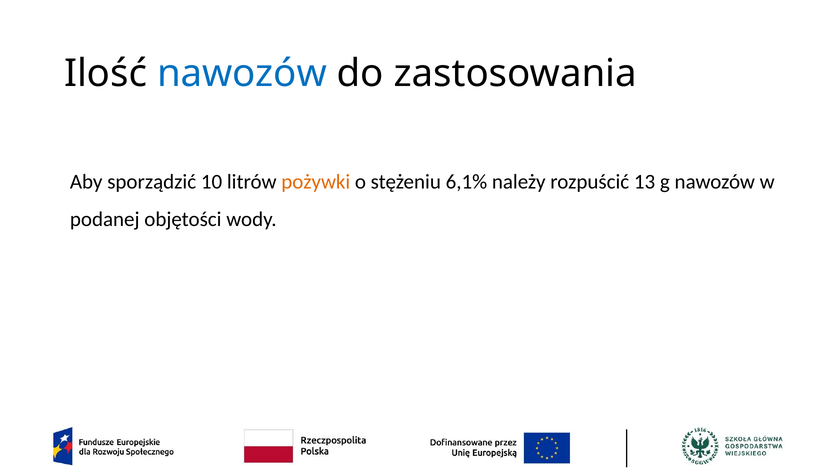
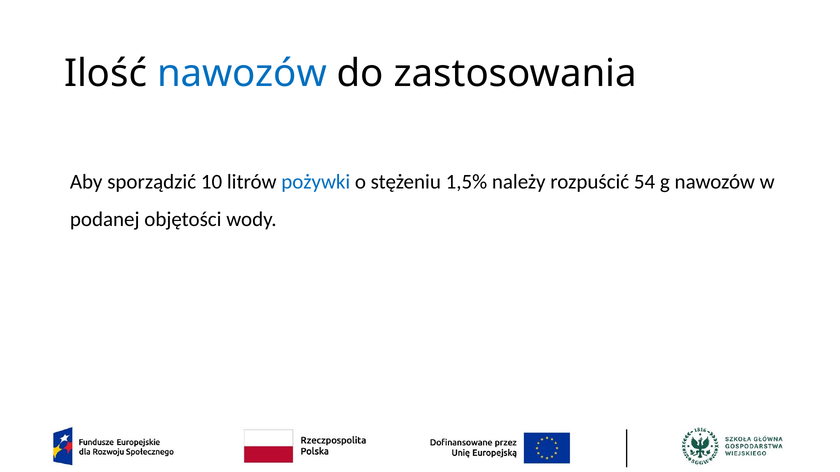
pożywki colour: orange -> blue (316, 182)
6,1%: 6,1% -> 1,5% (466, 182)
13: 13 -> 54 (645, 182)
